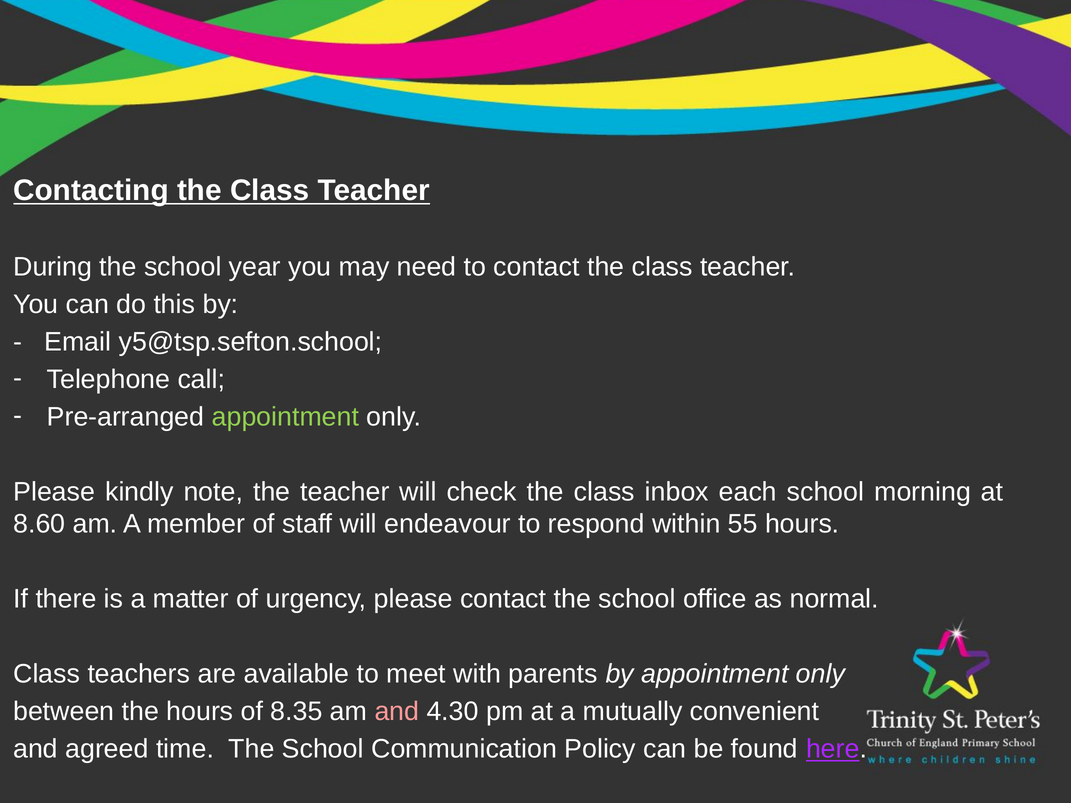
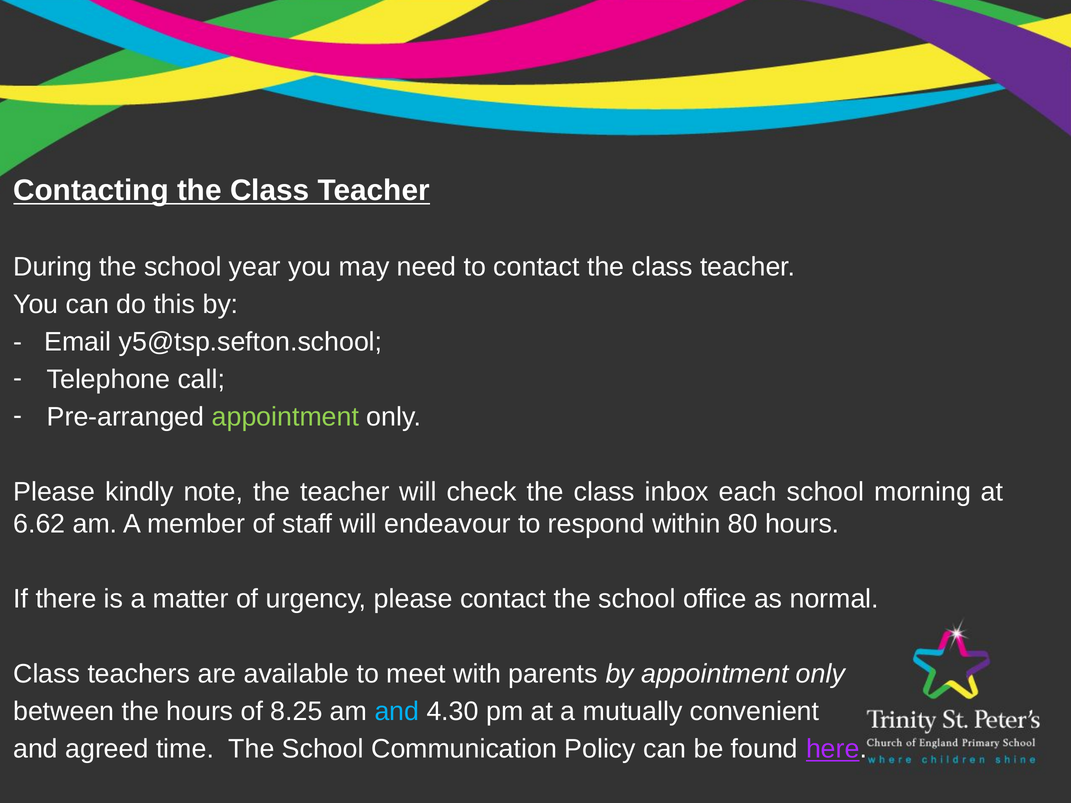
8.60: 8.60 -> 6.62 (39, 524)
55: 55 -> 80 (743, 524)
8.35: 8.35 -> 8.25 (297, 712)
and colour: pink -> light blue (397, 712)
